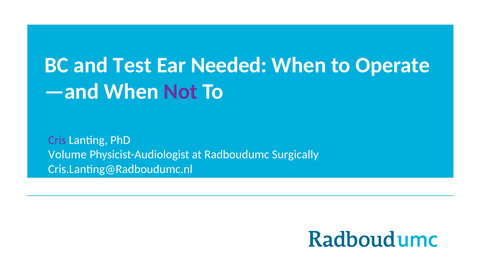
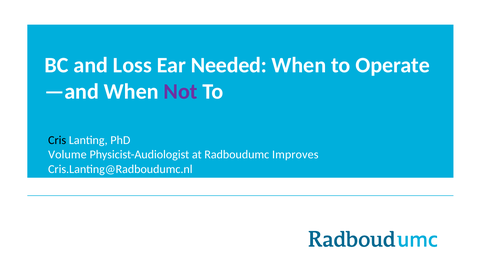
Test: Test -> Loss (132, 65)
Cris colour: purple -> black (57, 140)
Surgically: Surgically -> Improves (295, 154)
